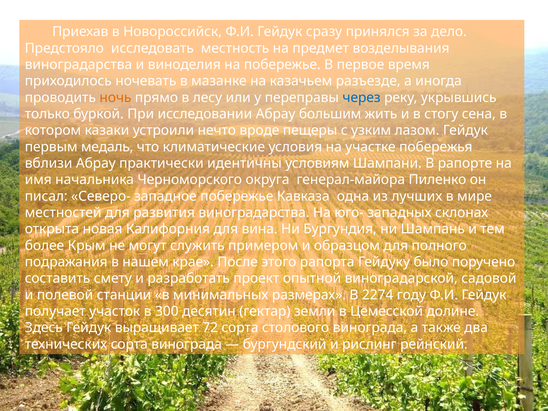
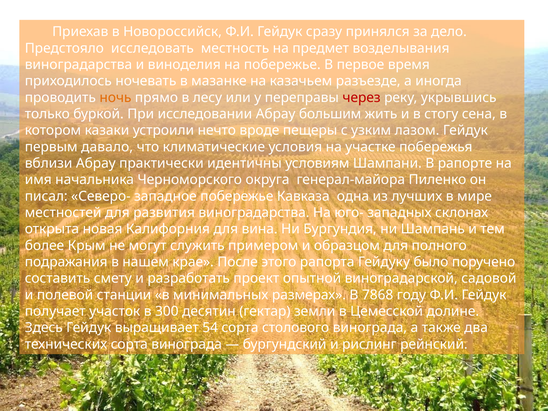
через colour: blue -> red (362, 98)
медаль: медаль -> давало (107, 147)
2274: 2274 -> 7868 (378, 295)
72: 72 -> 54 (210, 328)
